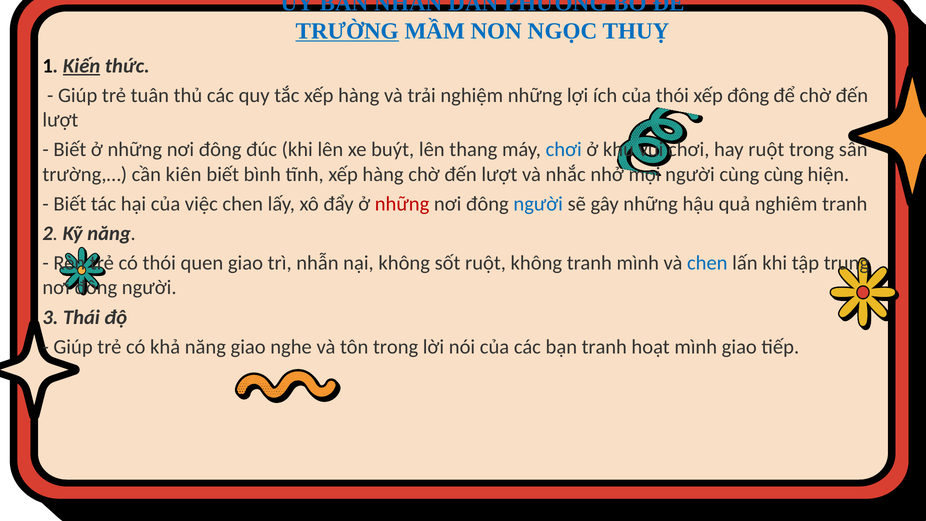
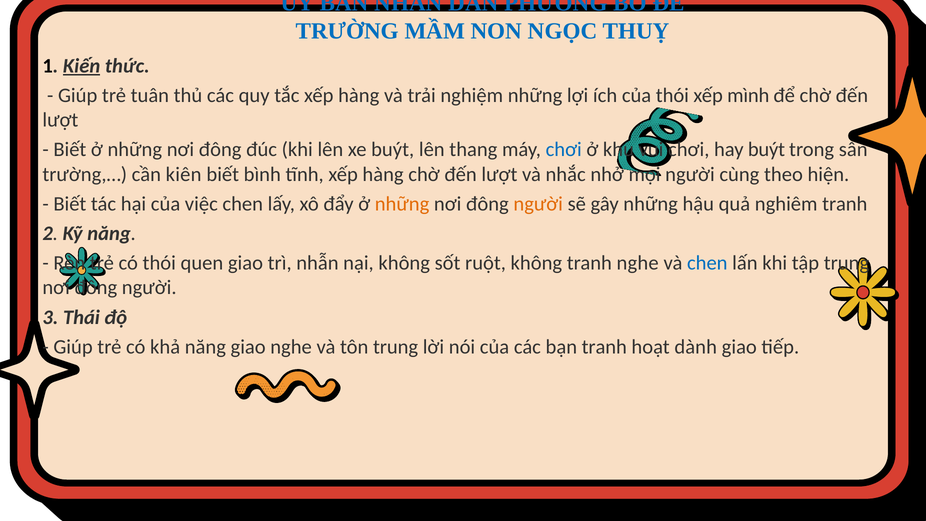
TRƯỜNG underline: present -> none (347, 31)
xếp đông: đông -> mình (748, 95)
hay ruột: ruột -> buýt (766, 150)
cùng cùng: cùng -> theo (783, 174)
những colour: red -> orange (402, 204)
người colour: blue -> orange (538, 204)
tranh mình: mình -> nghe (638, 263)
tôn trong: trong -> trung (396, 347)
hoạt mình: mình -> dành (696, 347)
